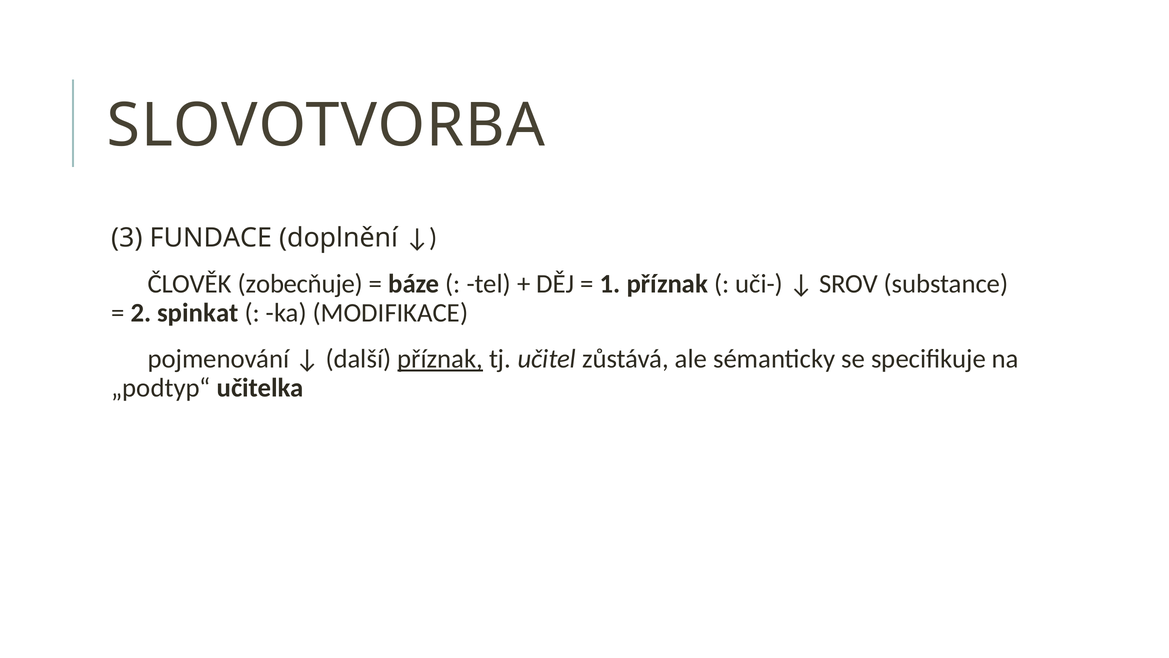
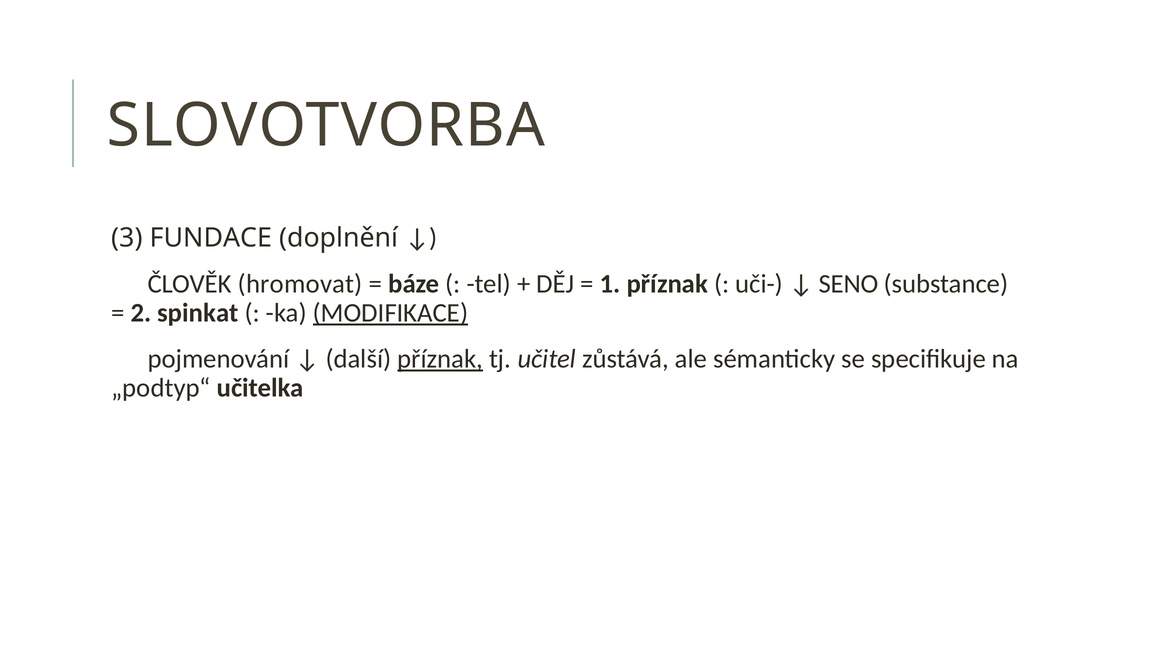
zobecňuje: zobecňuje -> hromovat (300, 284)
SROV: SROV -> SENO (849, 284)
MODIFIKACE underline: none -> present (390, 313)
